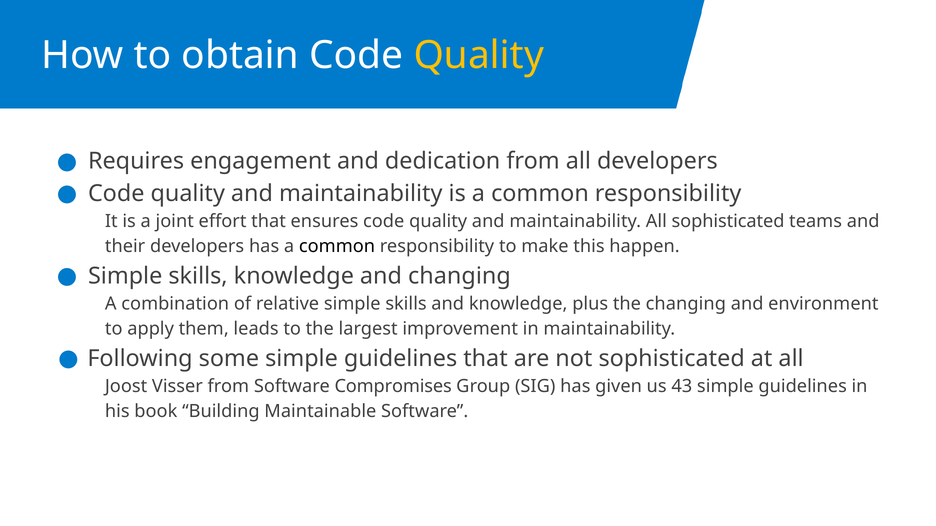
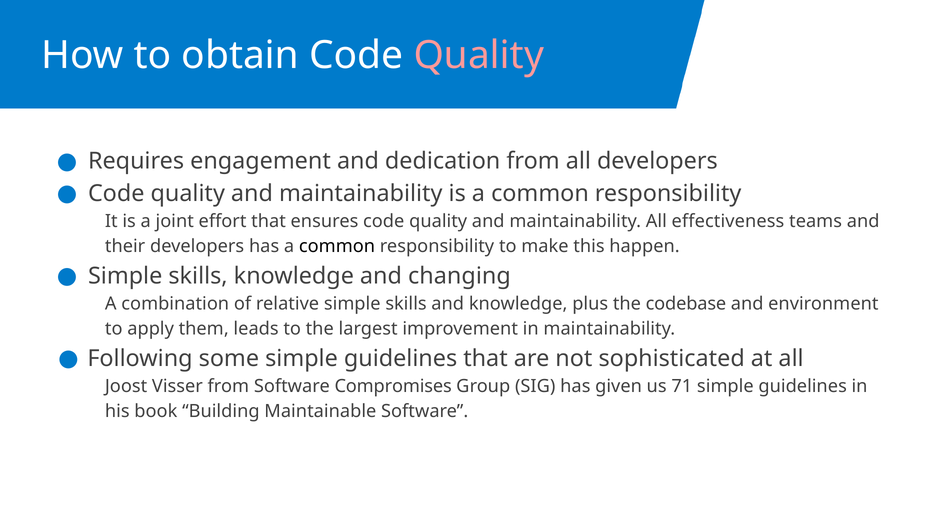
Quality colour: yellow -> pink (479, 56)
All sophisticated: sophisticated -> effectiveness (728, 222)
the changing: changing -> codebase (686, 304)
43: 43 -> 71 (682, 386)
